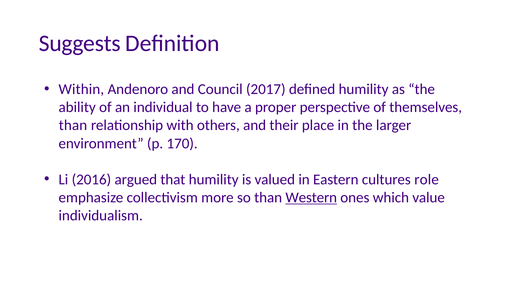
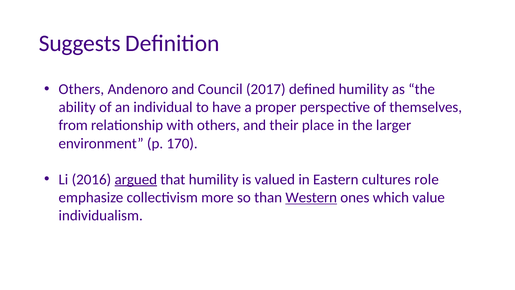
Within: Within -> Others (81, 89)
than: than -> from (73, 125)
argued underline: none -> present (136, 179)
